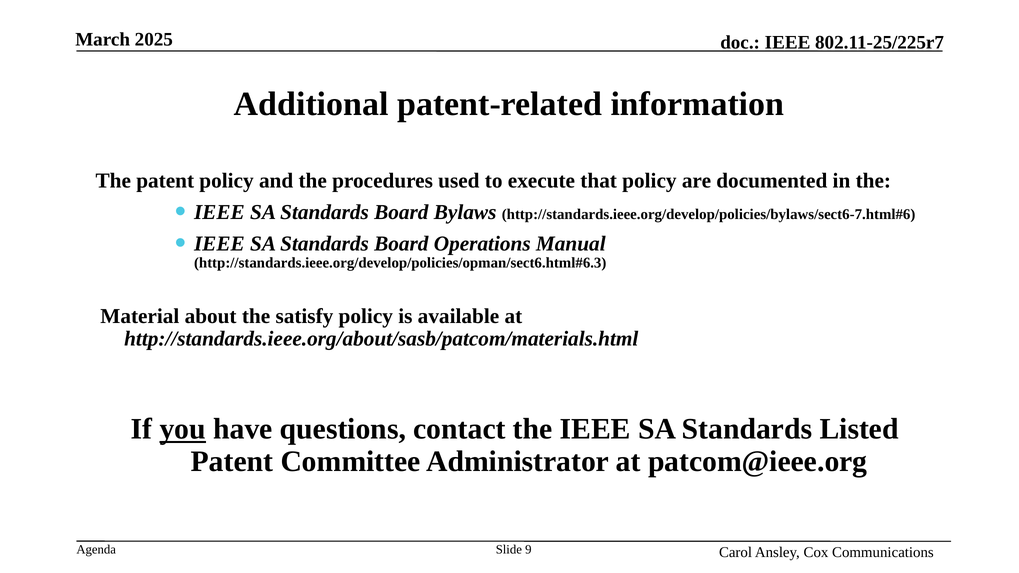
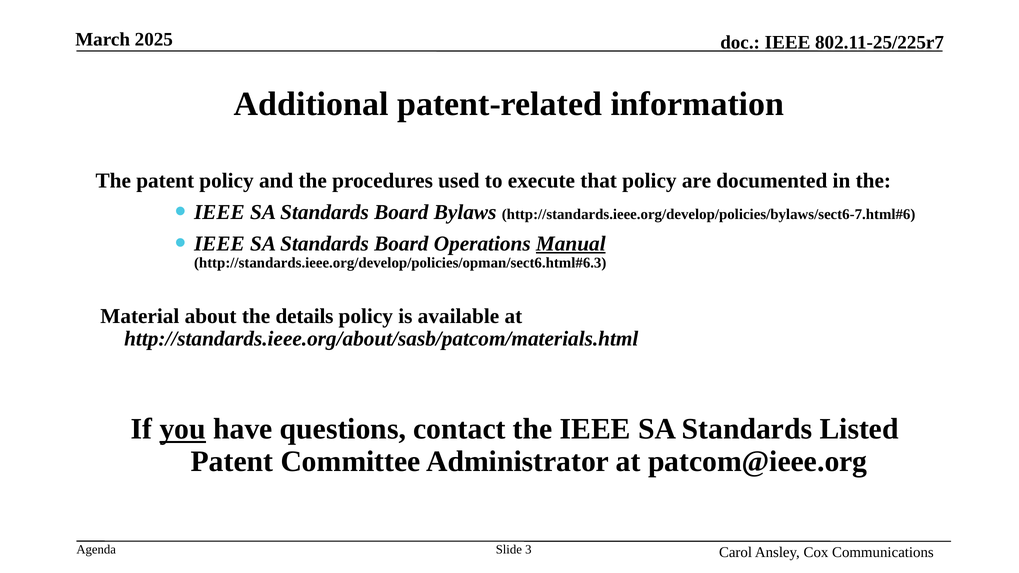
Manual underline: none -> present (571, 244)
satisfy: satisfy -> details (305, 316)
9: 9 -> 3 (528, 550)
